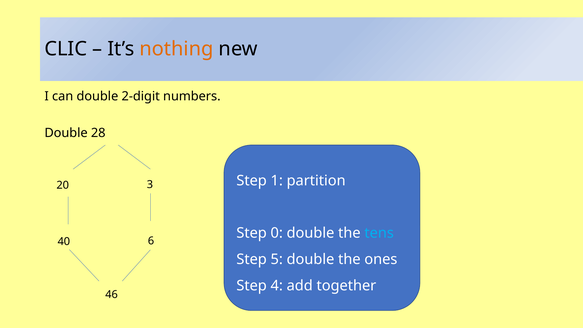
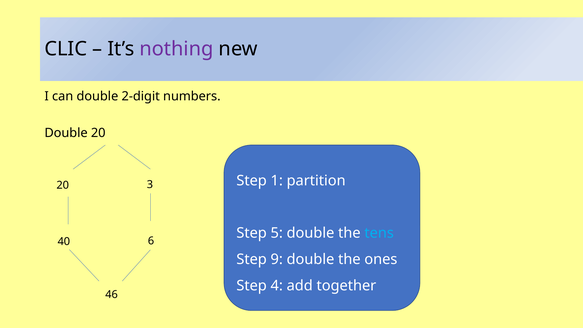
nothing colour: orange -> purple (176, 49)
Double 28: 28 -> 20 (98, 133)
0: 0 -> 5 (277, 233)
5: 5 -> 9 (277, 259)
